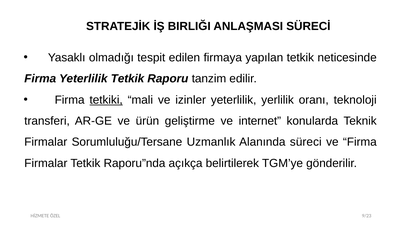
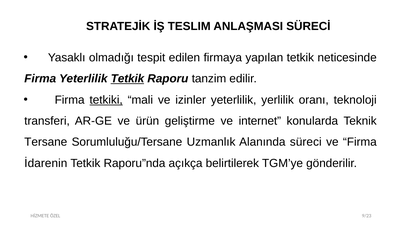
BIRLIĞI: BIRLIĞI -> TESLIM (189, 26)
Tetkik underline: none -> present (127, 79)
Firmalar: Firmalar -> Tersane (46, 142)
Firmalar: Firmalar -> İdarenin (46, 163)
